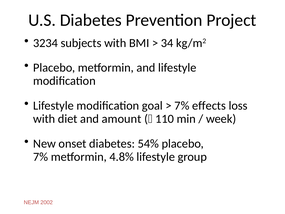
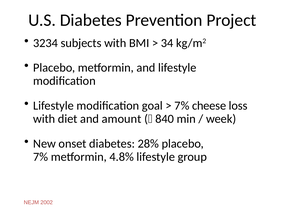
effects: effects -> cheese (209, 105)
110: 110 -> 840 (165, 119)
54%: 54% -> 28% (148, 143)
